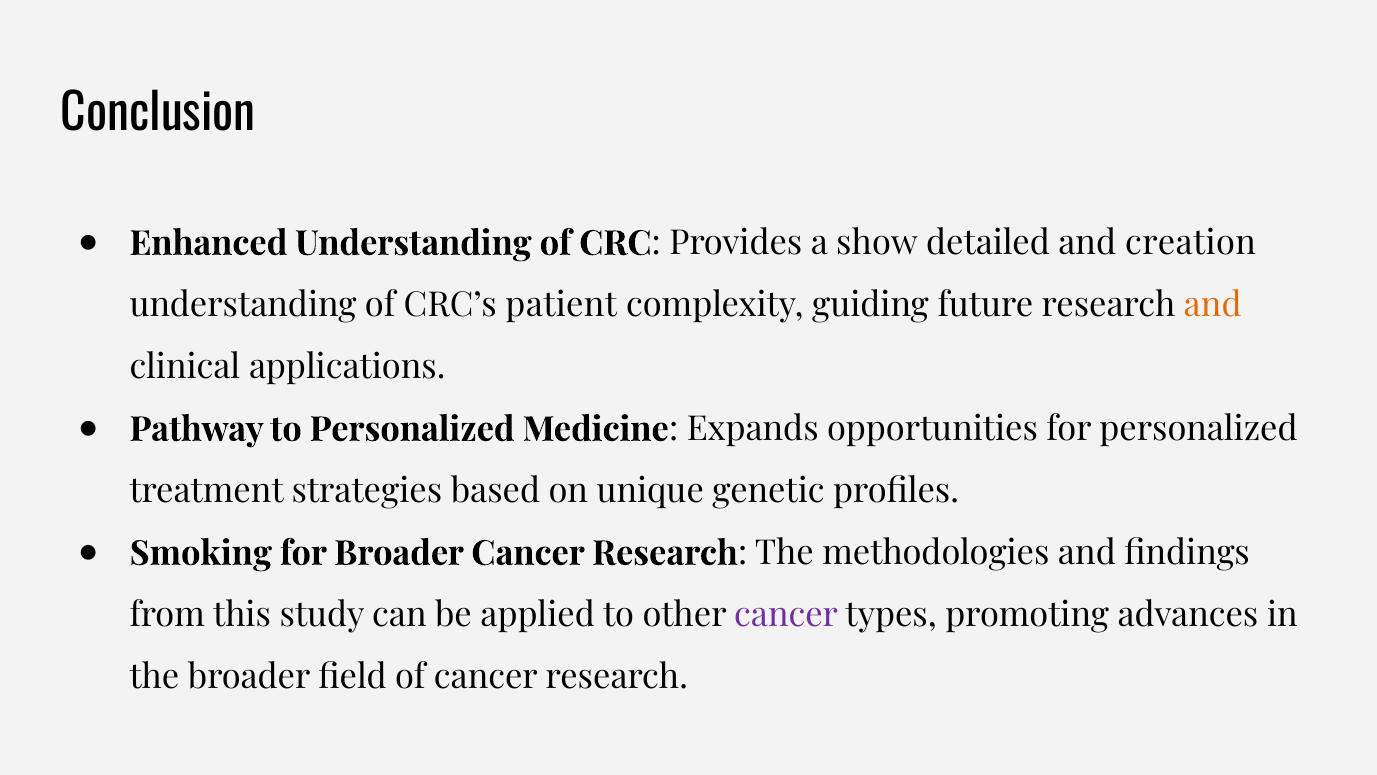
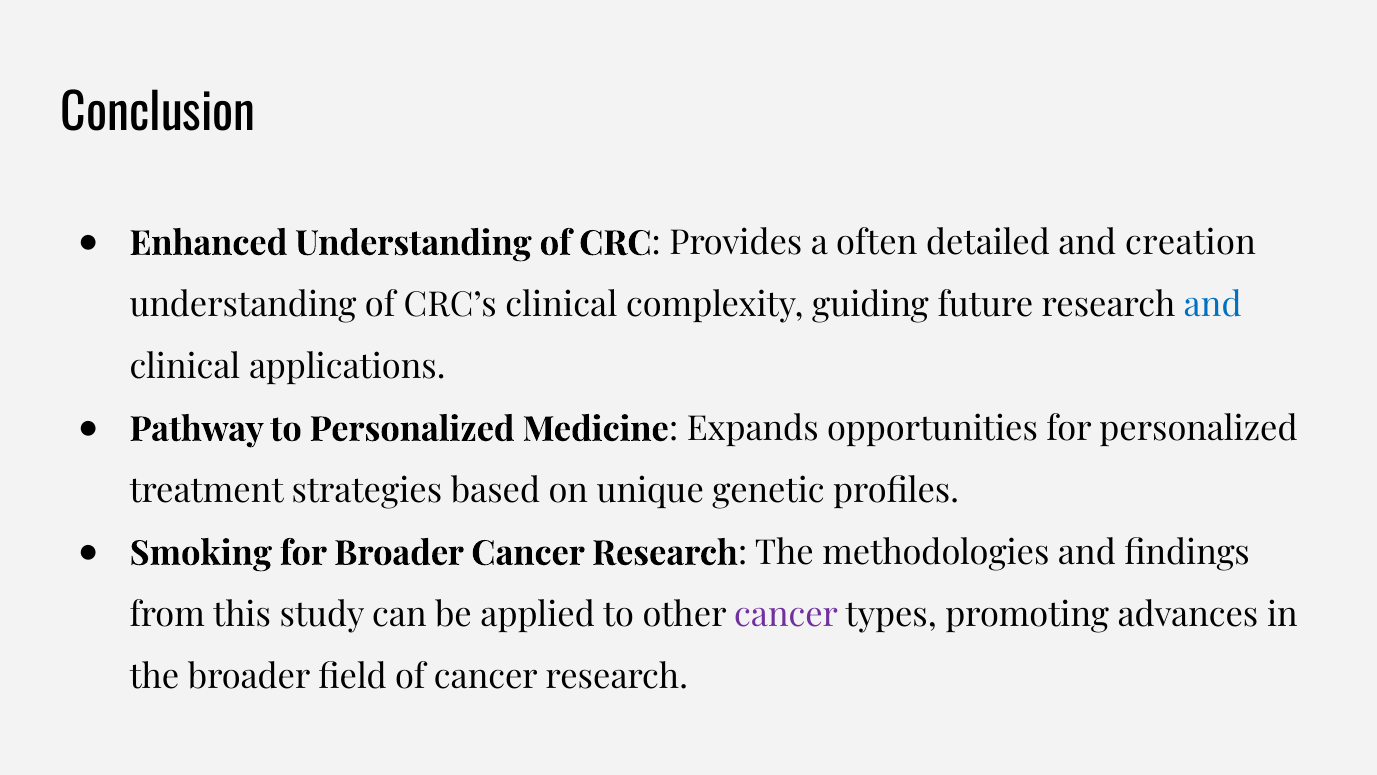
show: show -> often (877, 243)
CRC’s patient: patient -> clinical (561, 305)
and colour: orange -> blue (1213, 305)
